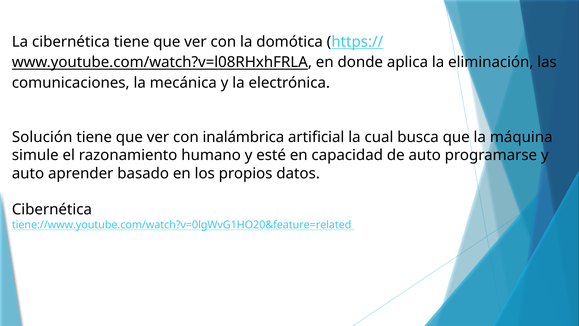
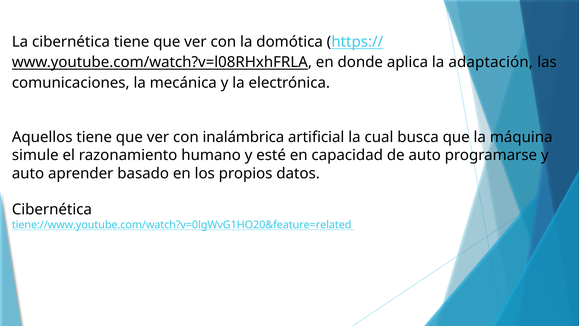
eliminación: eliminación -> adaptación (491, 62)
Solución: Solución -> Aquellos (42, 137)
